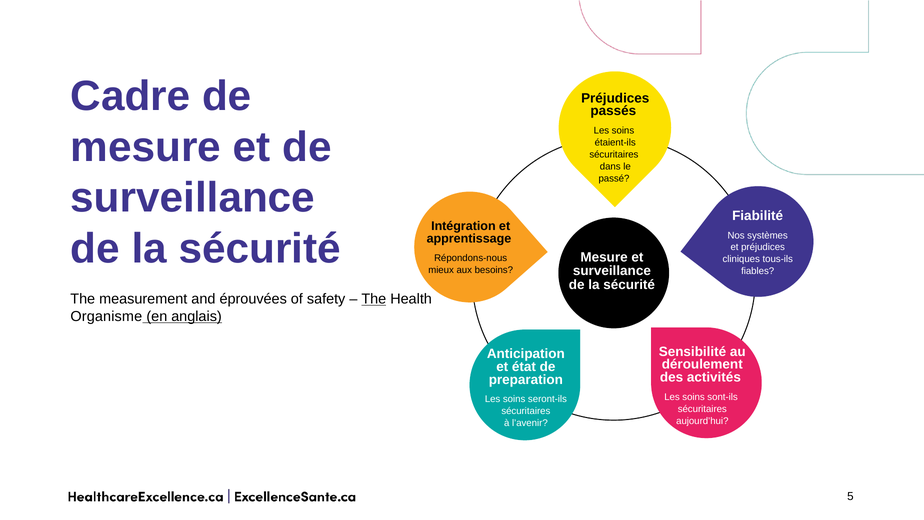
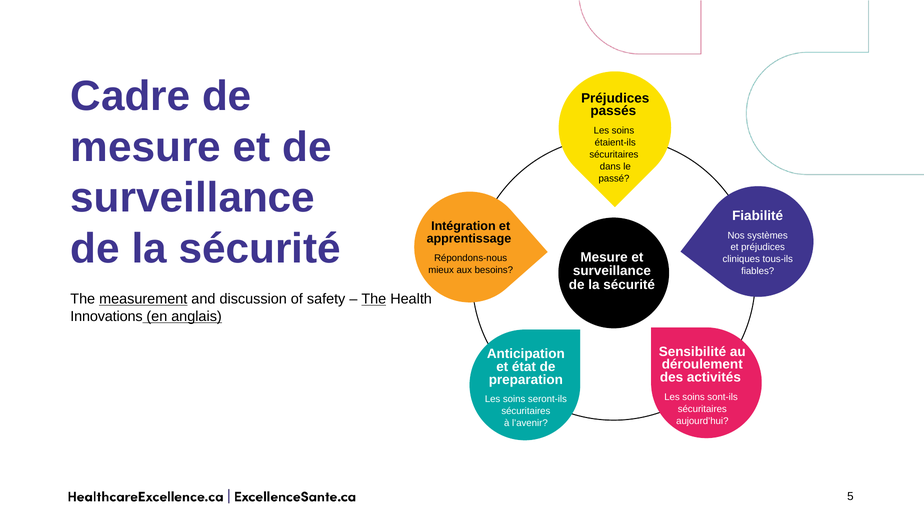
measurement underline: none -> present (143, 299)
éprouvées: éprouvées -> discussion (253, 299)
Organisme: Organisme -> Innovations (106, 316)
